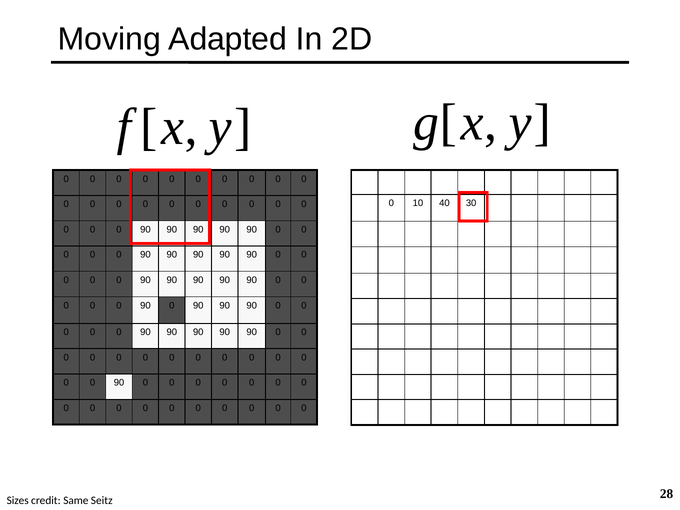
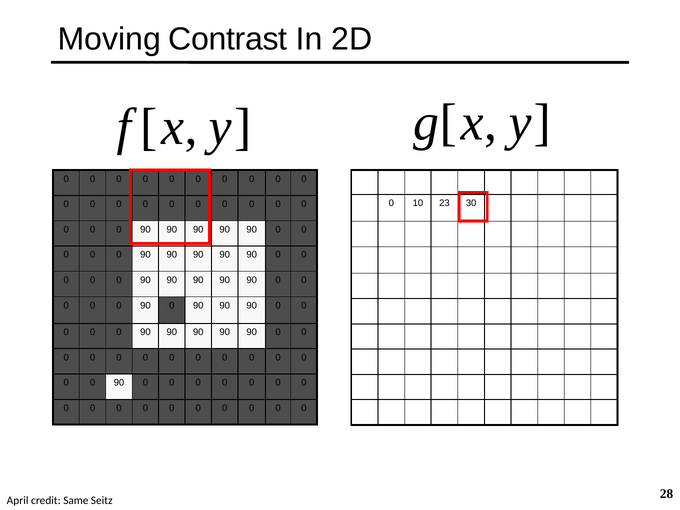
Adapted: Adapted -> Contrast (228, 39)
40: 40 -> 23 (444, 203)
Sizes: Sizes -> April (18, 500)
